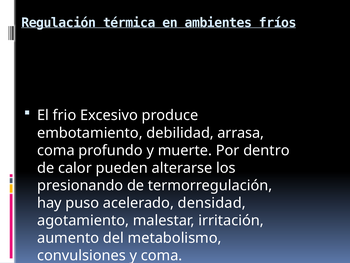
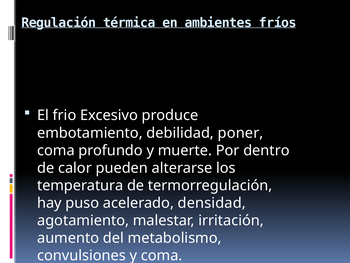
arrasa: arrasa -> poner (241, 133)
presionando: presionando -> temperatura (80, 185)
